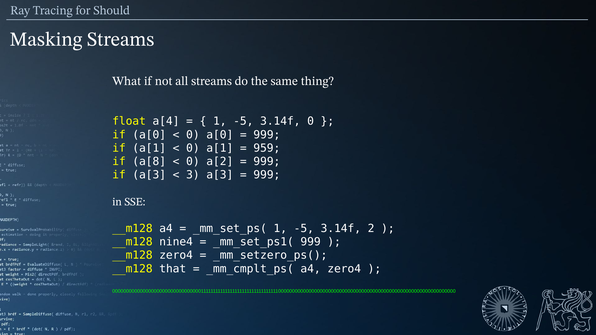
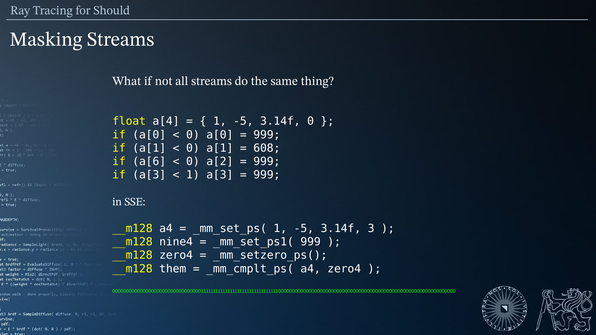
959: 959 -> 608 (267, 148)
a[8: a[8 -> a[6 (149, 162)
3: 3 -> 1 (193, 175)
2: 2 -> 3 (371, 229)
that: that -> them (173, 269)
